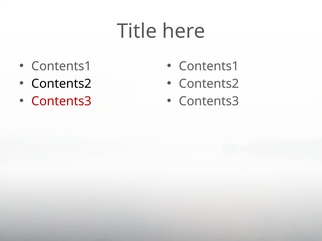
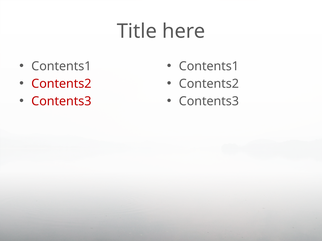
Contents2 colour: black -> red (61, 84)
